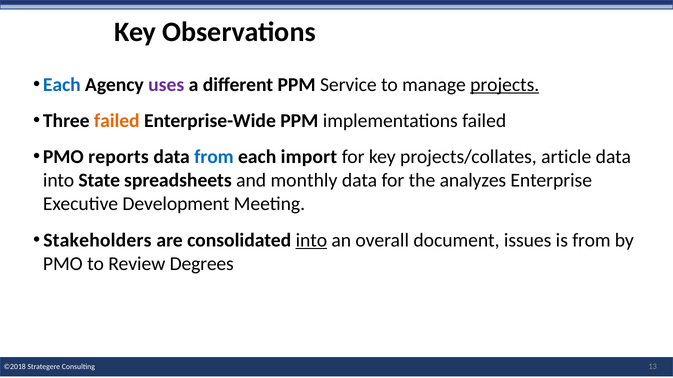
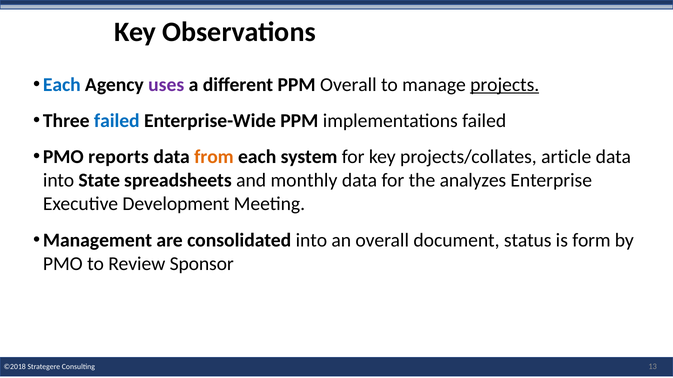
PPM Service: Service -> Overall (348, 85)
failed colour: orange -> blue (117, 121)
from colour: blue -> orange (214, 157)
import: import -> system (309, 157)
Stakeholders: Stakeholders -> Management (97, 240)
into underline: present -> none (311, 240)
issues: issues -> status (528, 240)
is from: from -> form (591, 240)
Degrees: Degrees -> Sponsor (202, 264)
